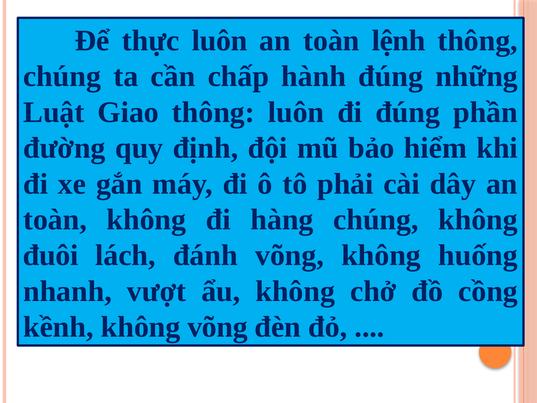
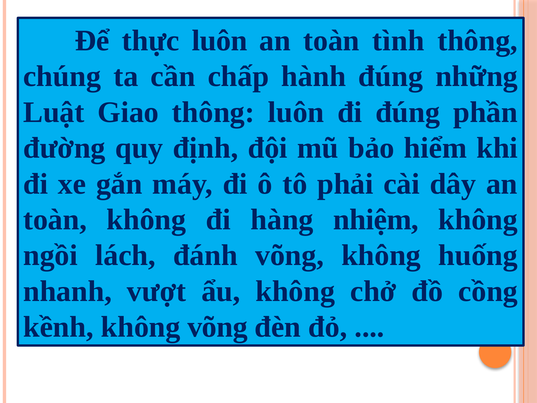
lệnh: lệnh -> tình (398, 41)
hàng chúng: chúng -> nhiệm (376, 220)
đuôi: đuôi -> ngồi (51, 255)
